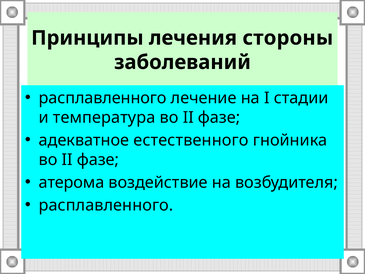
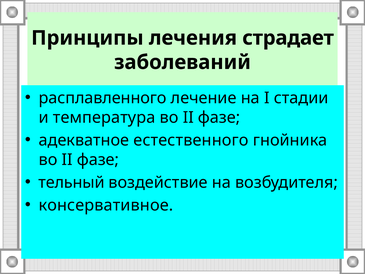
стороны: стороны -> страдает (288, 38)
атерома: атерома -> тельный (71, 182)
расплавленного: расплавленного -> консервативное (106, 205)
